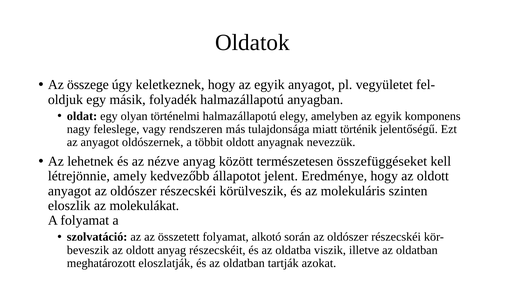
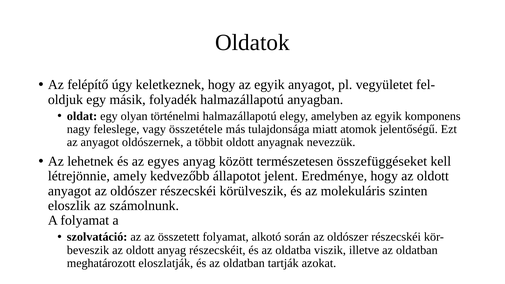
összege: összege -> felépítő (88, 85)
rendszeren: rendszeren -> összetétele (196, 129)
történik: történik -> atomok (358, 129)
nézve: nézve -> egyes (163, 161)
molekulákat: molekulákat -> számolnunk (144, 206)
